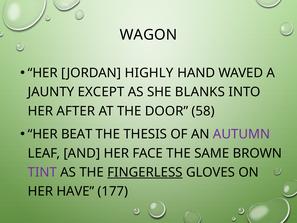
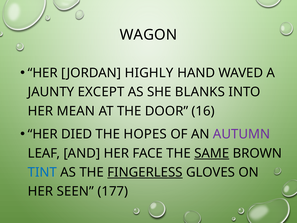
AFTER: AFTER -> MEAN (76, 111)
58: 58 -> 16 (203, 111)
BEAT: BEAT -> DIED (77, 134)
THESIS: THESIS -> HOPES (145, 134)
SAME underline: none -> present (212, 153)
TINT colour: purple -> blue (42, 172)
HAVE: HAVE -> SEEN (75, 191)
